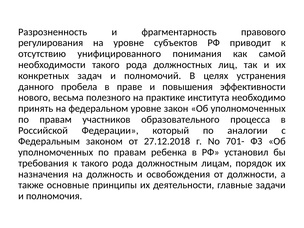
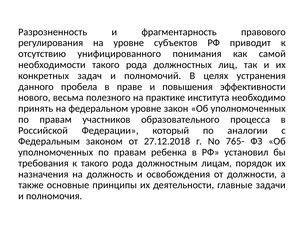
701-: 701- -> 765- (235, 141)
